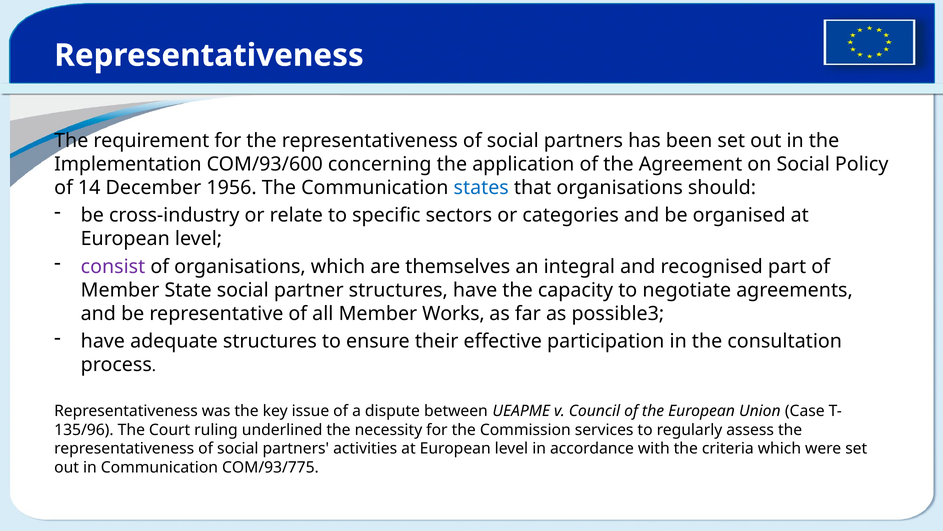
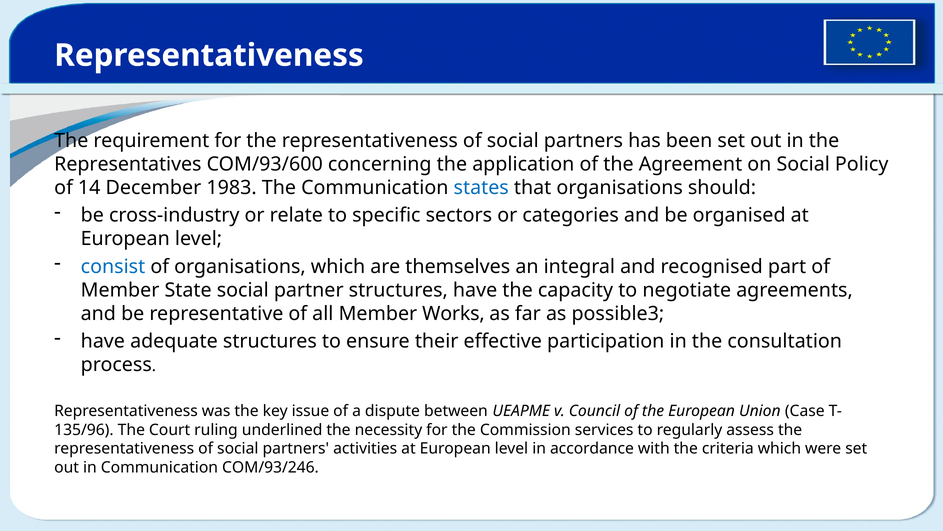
Implementation: Implementation -> Representatives (128, 164)
1956: 1956 -> 1983 (232, 188)
consist colour: purple -> blue (113, 266)
COM/93/775: COM/93/775 -> COM/93/246 (270, 467)
